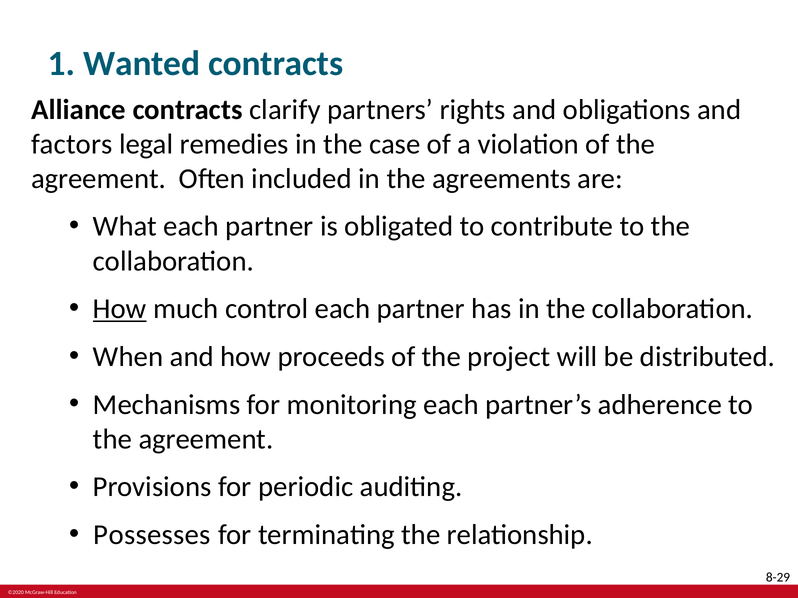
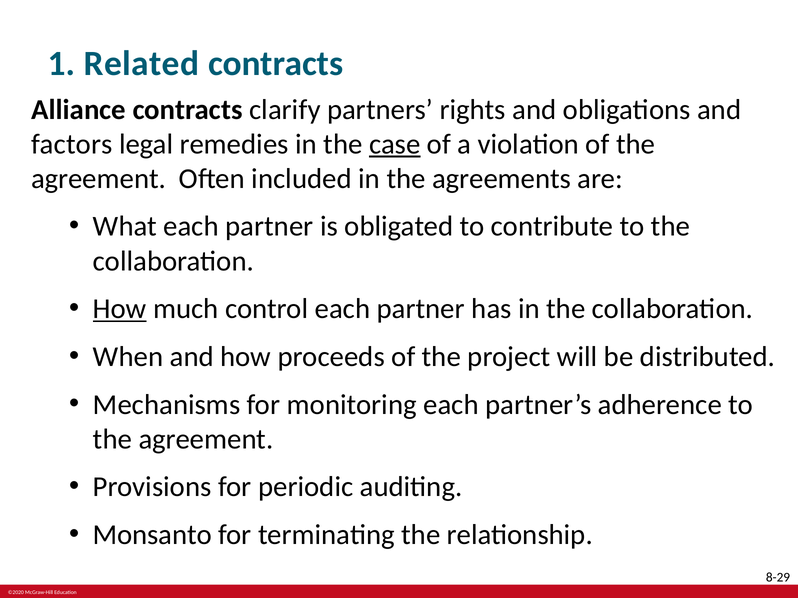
Wanted: Wanted -> Related (141, 64)
case underline: none -> present (395, 144)
Possesses: Possesses -> Monsanto (152, 535)
